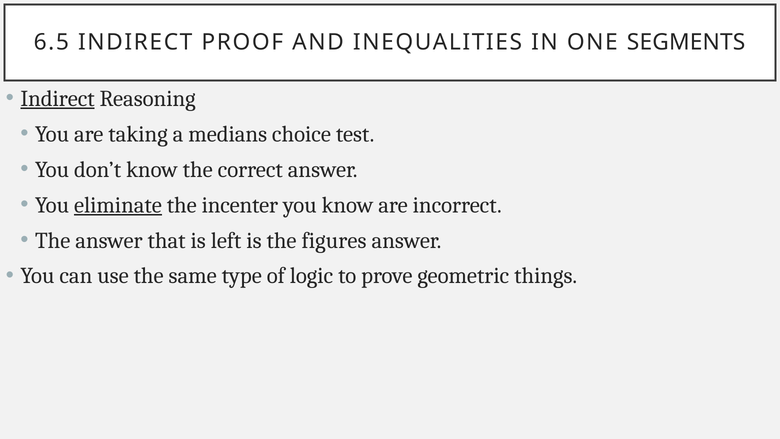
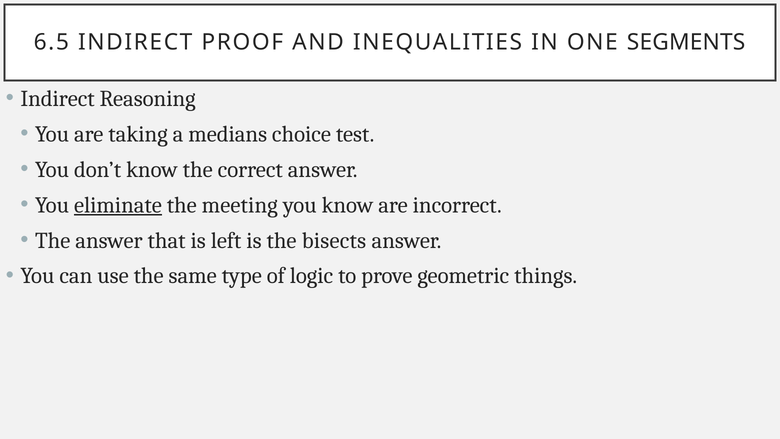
Indirect underline: present -> none (58, 99)
incenter: incenter -> meeting (240, 205)
figures: figures -> bisects (334, 240)
